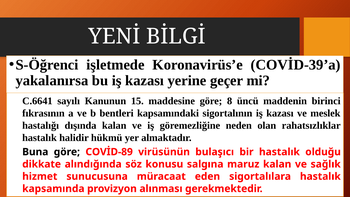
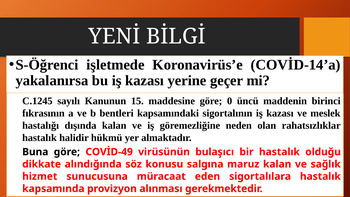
COVİD-39’a: COVİD-39’a -> COVİD-14’a (296, 65)
C.6641: C.6641 -> C.1245 (37, 101)
8: 8 -> 0 (230, 101)
COVİD-89: COVİD-89 -> COVİD-49 (109, 152)
